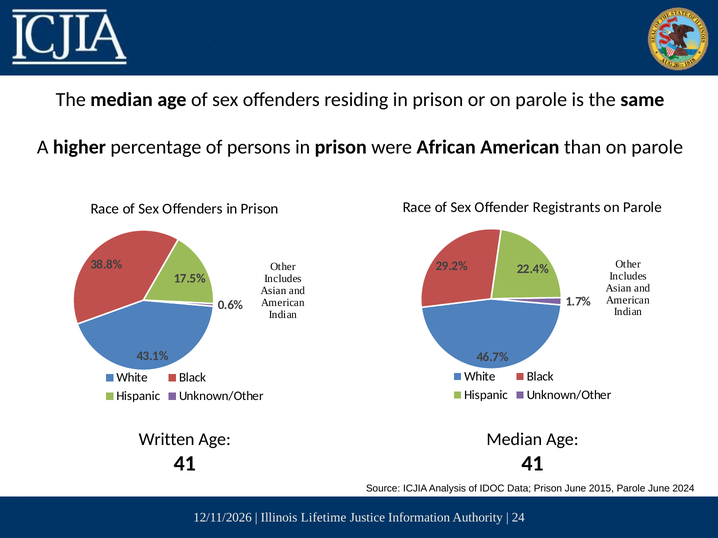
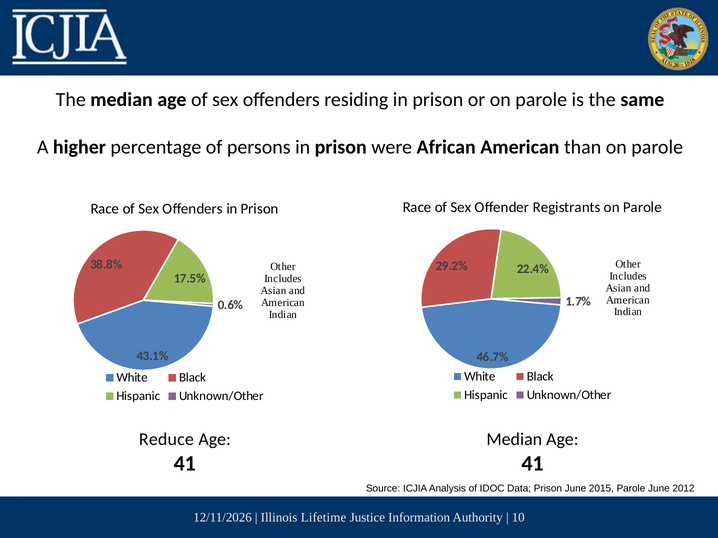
Written: Written -> Reduce (166, 440)
2024: 2024 -> 2012 (683, 489)
24: 24 -> 10 (518, 518)
